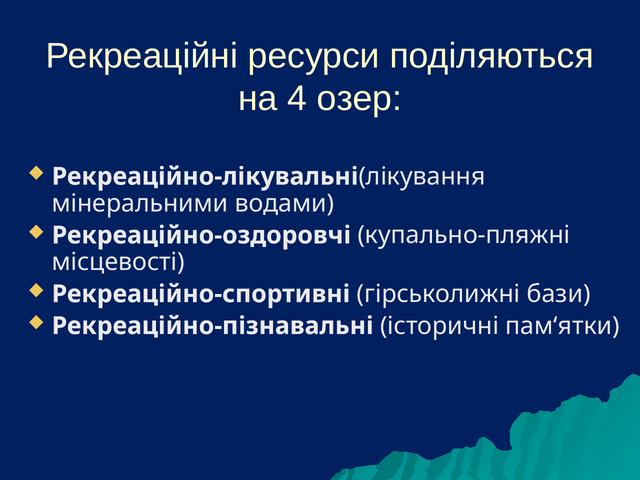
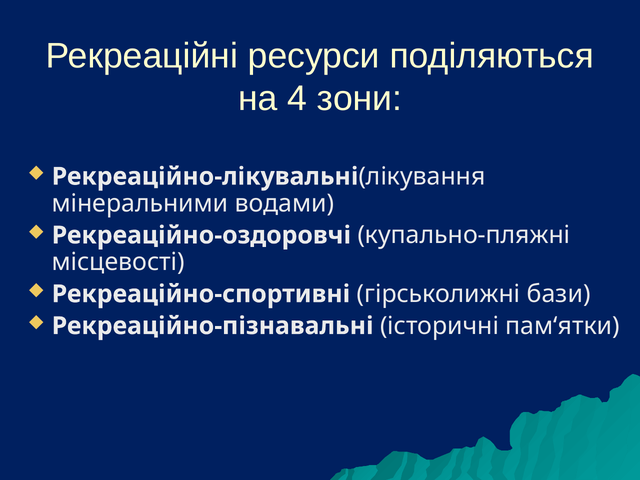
озер: озер -> зони (359, 98)
